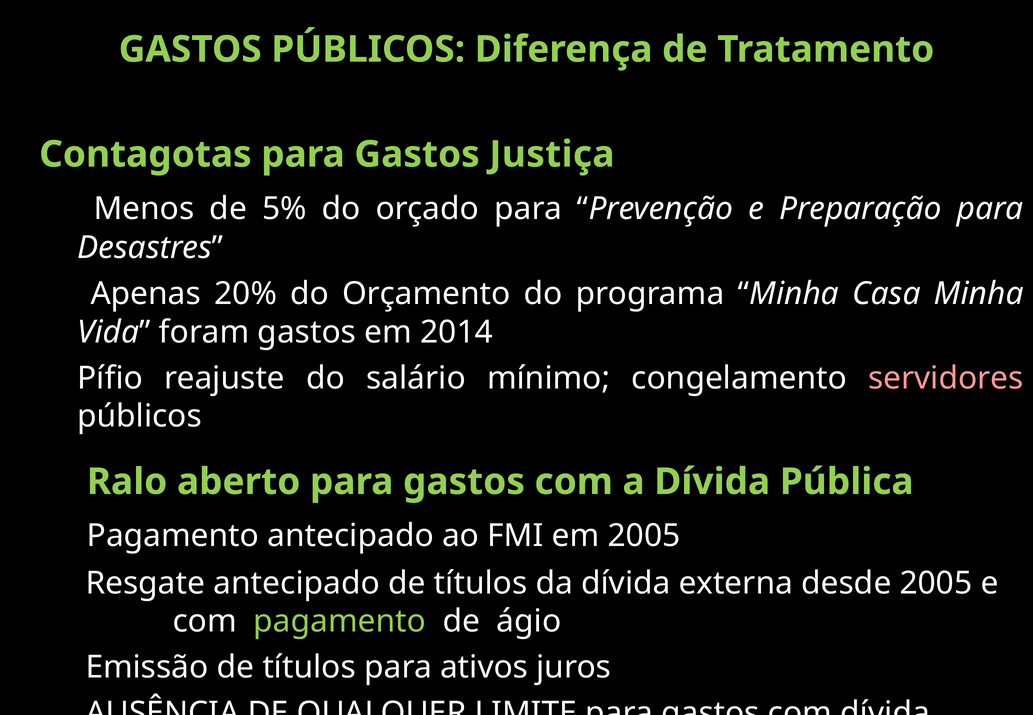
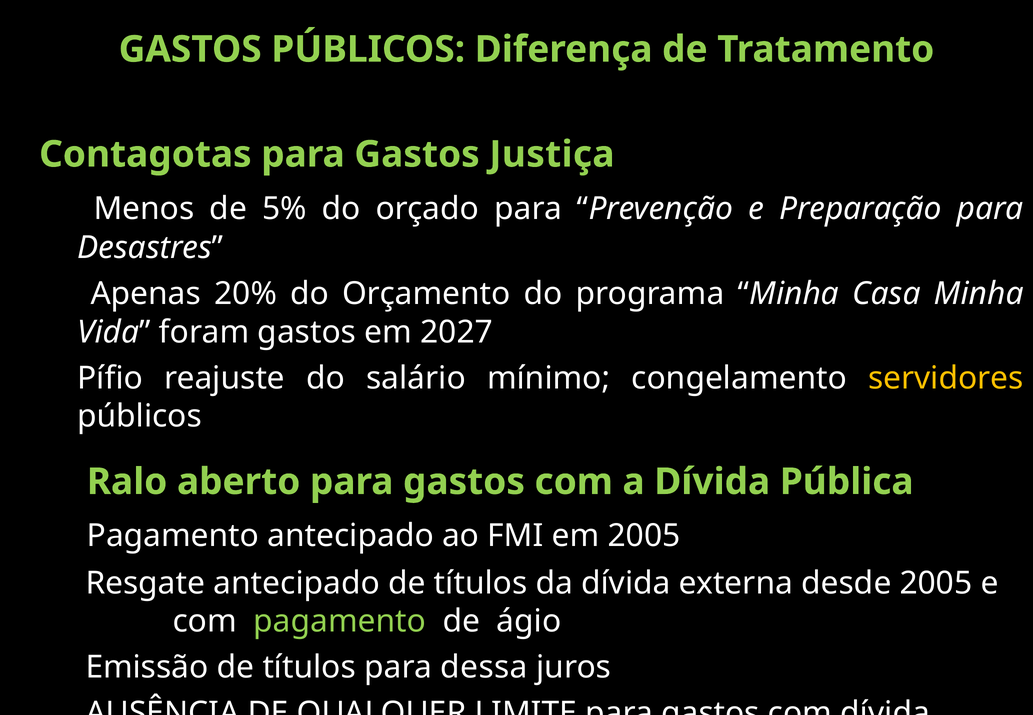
2014: 2014 -> 2027 (457, 332)
servidores colour: pink -> yellow (946, 378)
ativos: ativos -> dessa (484, 668)
